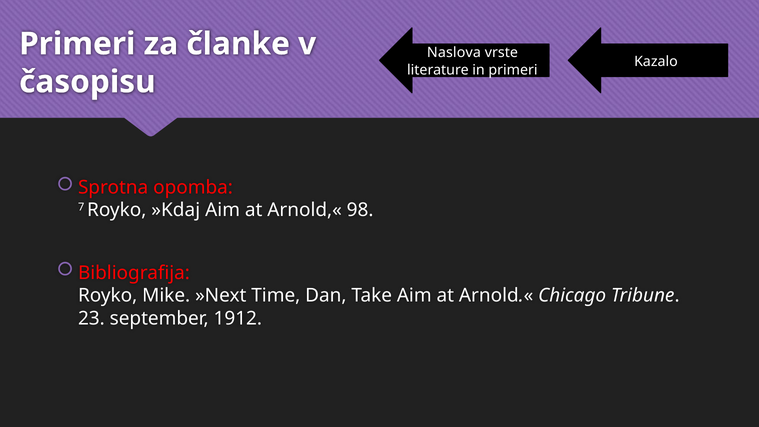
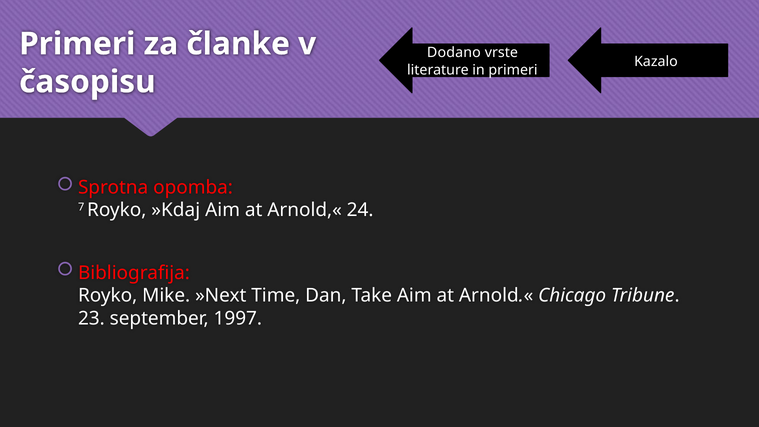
Naslova: Naslova -> Dodano (454, 53)
98: 98 -> 24 (360, 210)
1912: 1912 -> 1997 (238, 318)
